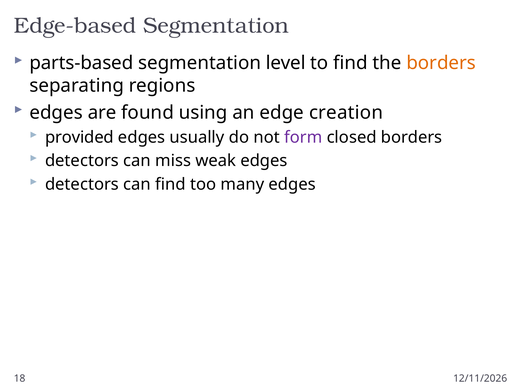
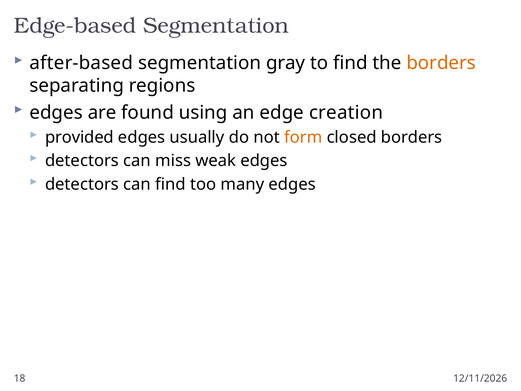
parts-based: parts-based -> after-based (81, 63)
level: level -> gray (286, 63)
form colour: purple -> orange (303, 137)
